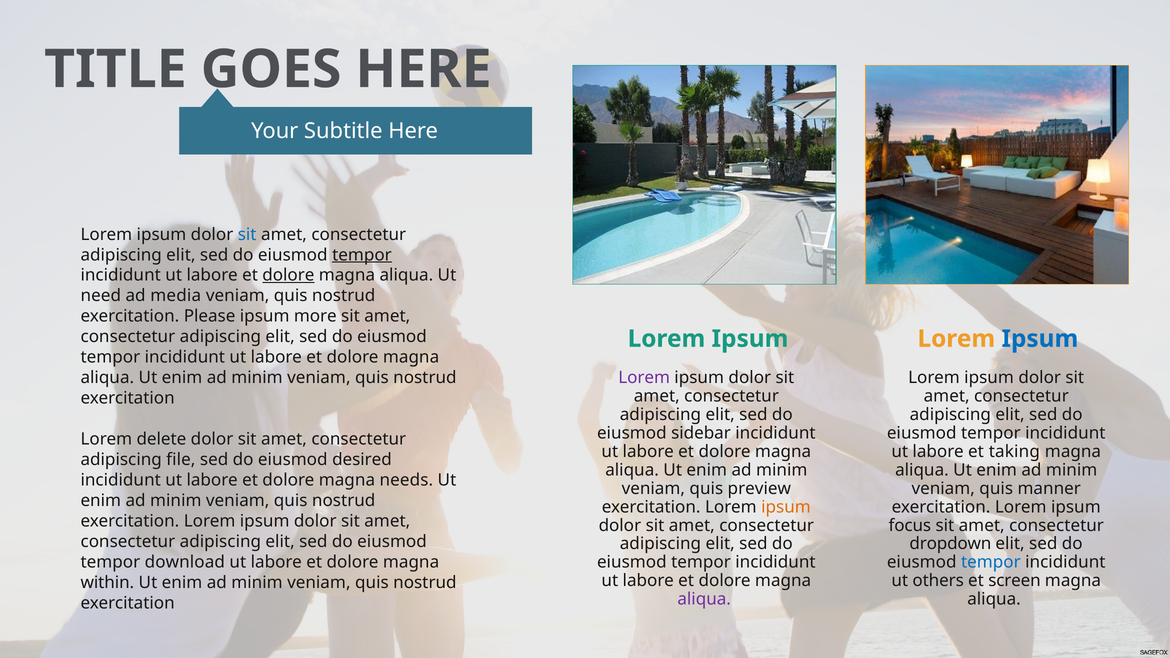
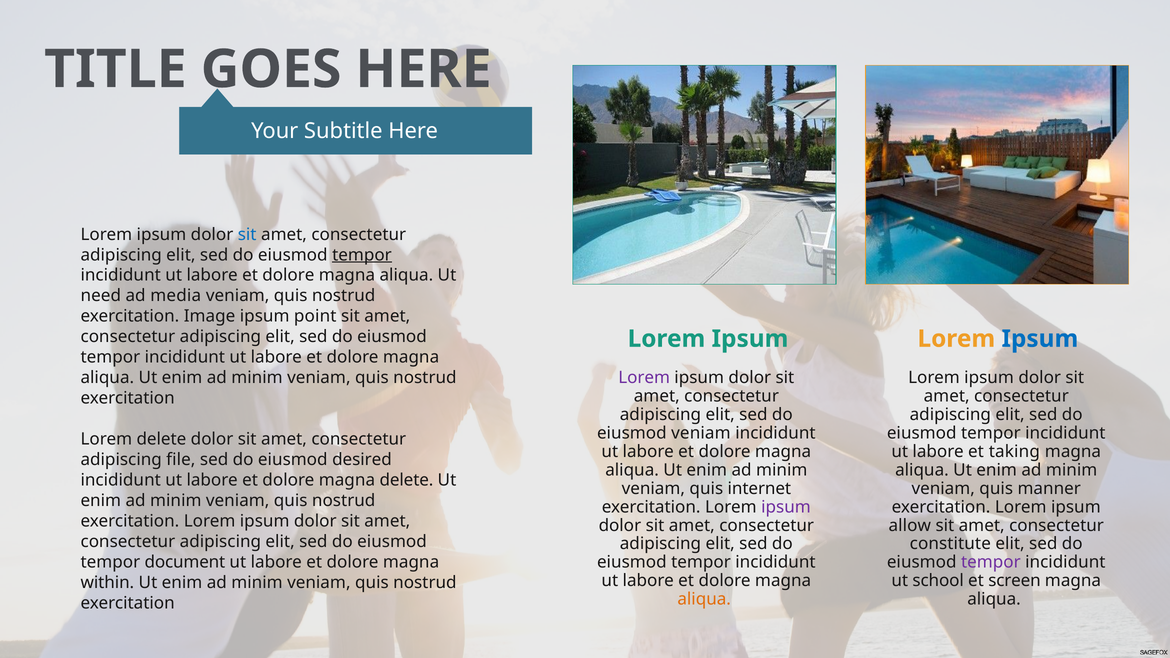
dolore underline: present -> none (288, 275)
Please: Please -> Image (210, 316)
more: more -> point (315, 316)
eiusmod sidebar: sidebar -> veniam (701, 433)
magna needs: needs -> delete (406, 480)
preview: preview -> internet (759, 489)
ipsum colour: orange -> purple (786, 507)
focus: focus -> allow (910, 525)
dropdown: dropdown -> constitute (950, 544)
download: download -> document (185, 562)
tempor colour: blue -> purple (991, 562)
others: others -> school (938, 581)
aliqua colour: purple -> orange (704, 599)
